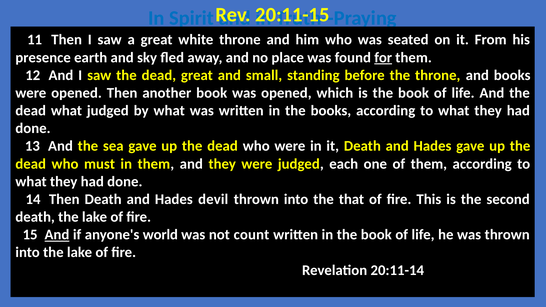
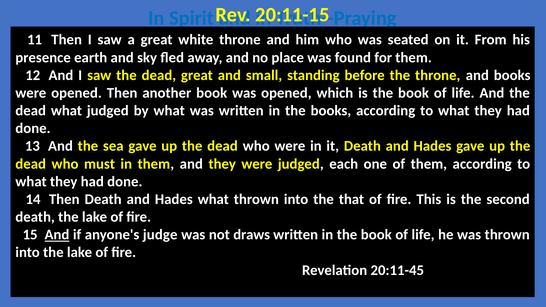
for underline: present -> none (383, 57)
Hades devil: devil -> what (213, 199)
world: world -> judge (160, 235)
count: count -> draws (252, 235)
20:11-14: 20:11-14 -> 20:11-45 (397, 270)
